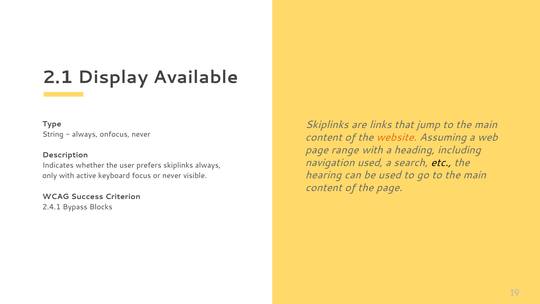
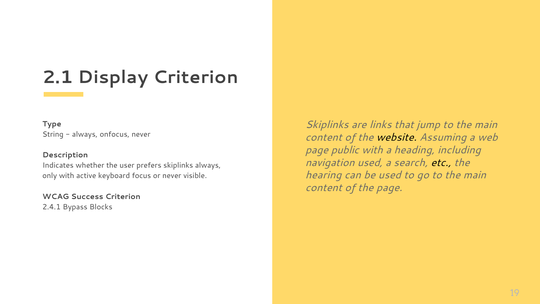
Display Available: Available -> Criterion (196, 77)
website colour: orange -> black (397, 137)
range: range -> public (345, 150)
